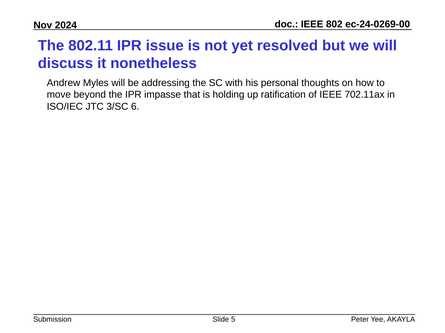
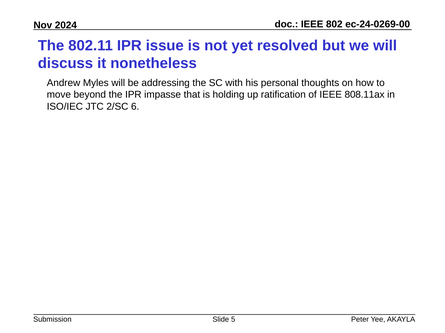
702.11ax: 702.11ax -> 808.11ax (365, 95)
3/SC: 3/SC -> 2/SC (117, 107)
